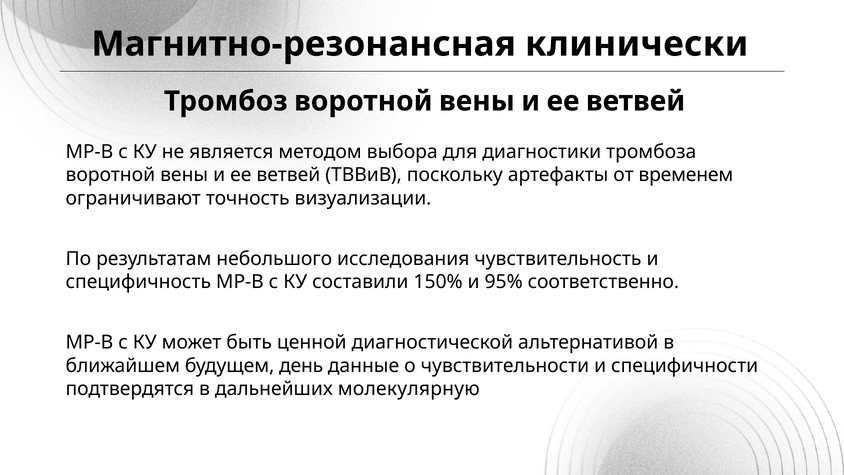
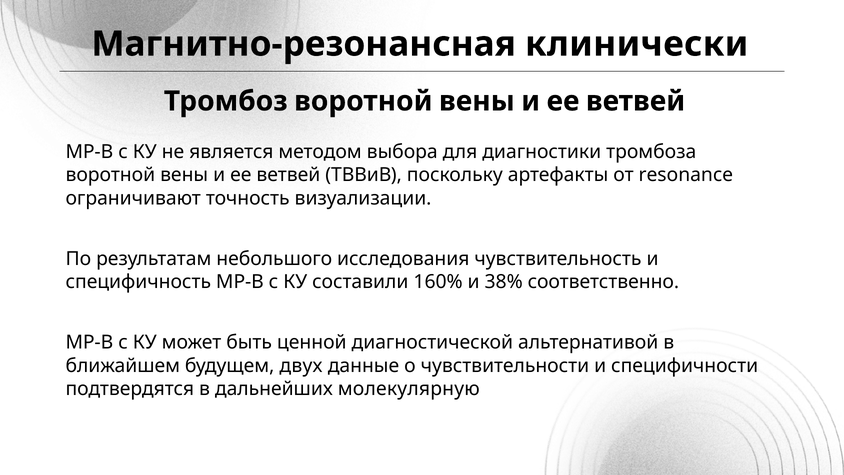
временем: временем -> resonance (686, 175)
150%: 150% -> 160% (438, 282)
95%: 95% -> 38% (504, 282)
день: день -> двух (301, 365)
